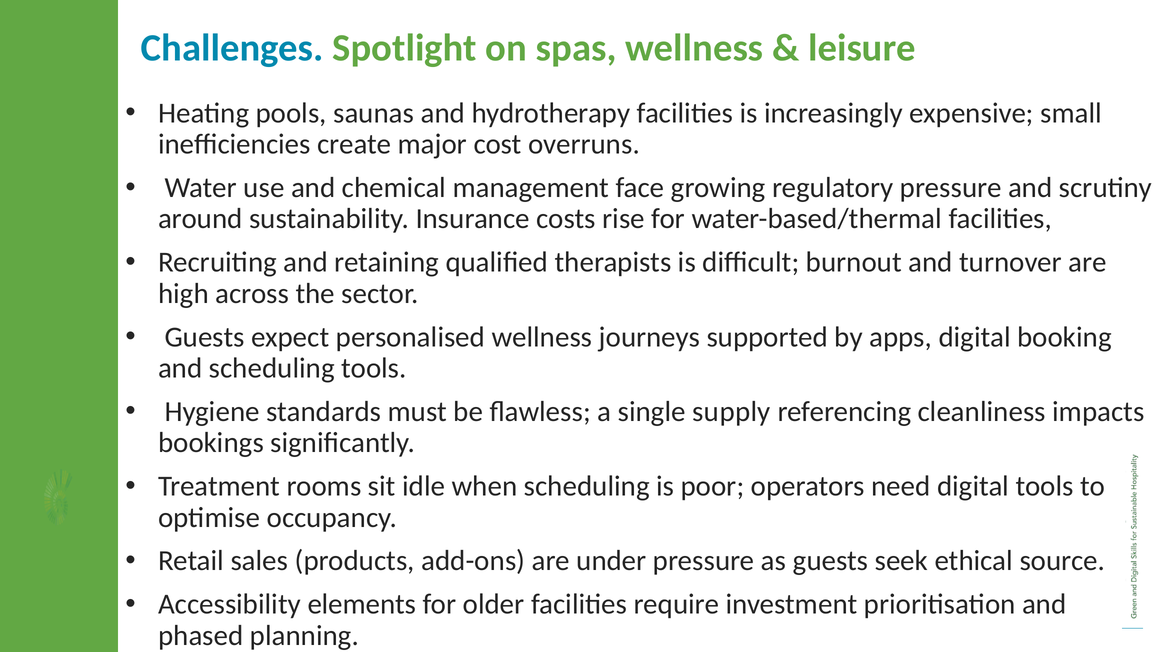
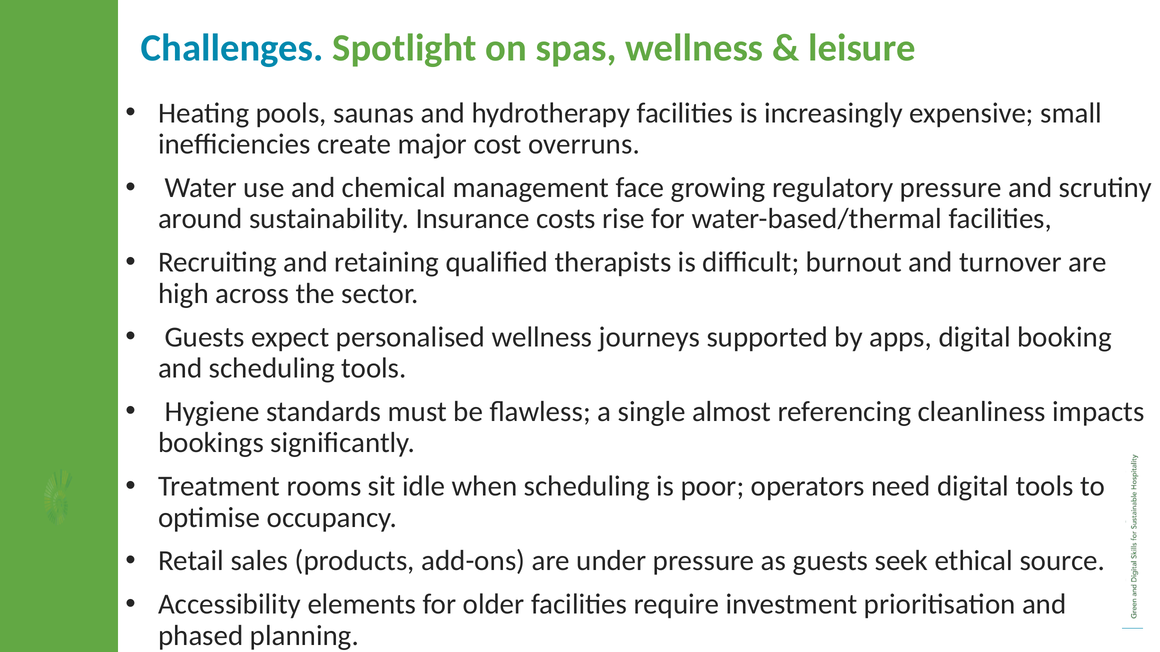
supply: supply -> almost (732, 412)
